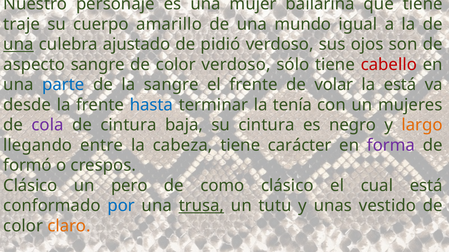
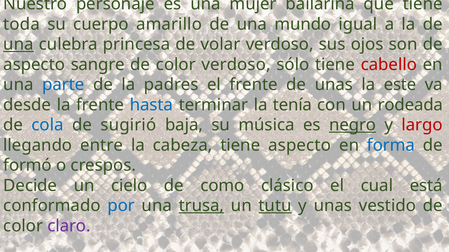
traje: traje -> toda (22, 24)
ajustado: ajustado -> princesa (137, 44)
pidió: pidió -> volar (221, 44)
la sangre: sangre -> padres (171, 85)
de volar: volar -> unas (334, 85)
la está: está -> este (400, 85)
mujeres: mujeres -> rodeada (410, 105)
cola colour: purple -> blue (48, 125)
de cintura: cintura -> sugirió (128, 125)
su cintura: cintura -> música (266, 125)
negro underline: none -> present (353, 125)
largo colour: orange -> red (422, 125)
tiene carácter: carácter -> aspecto (300, 145)
forma colour: purple -> blue (391, 145)
Clásico: Clásico -> Decide (30, 186)
pero: pero -> cielo (129, 186)
tutu underline: none -> present (275, 206)
claro colour: orange -> purple (69, 226)
